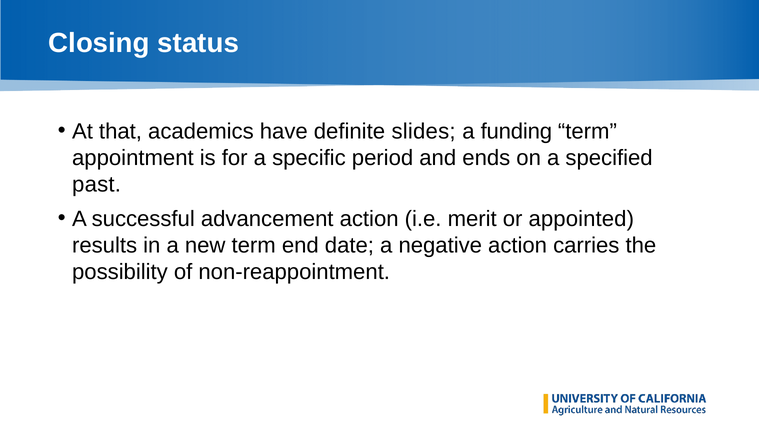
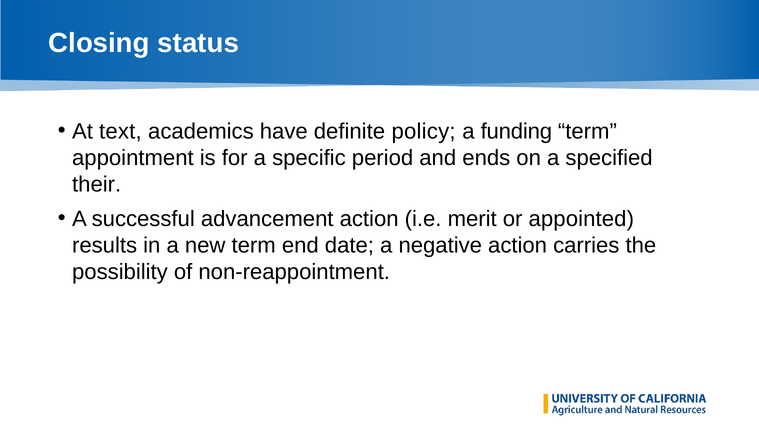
that: that -> text (120, 131)
slides: slides -> policy (424, 131)
past: past -> their (97, 184)
